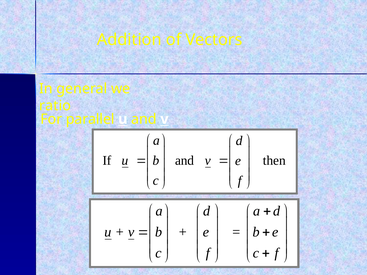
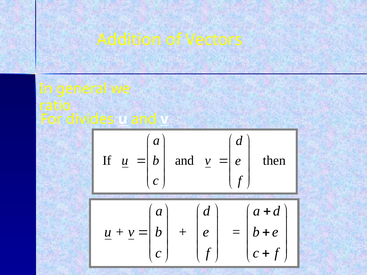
parallel: parallel -> divides (90, 119)
